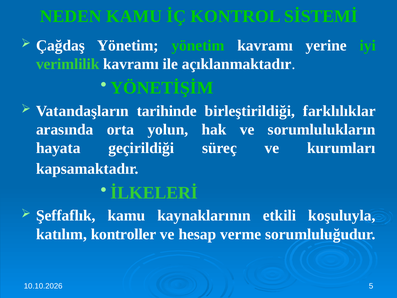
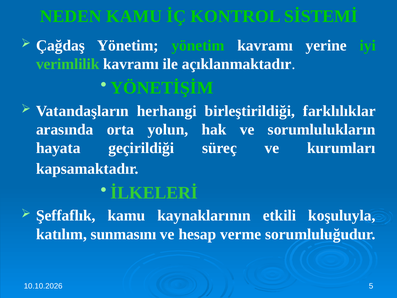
tarihinde: tarihinde -> herhangi (167, 111)
kontroller: kontroller -> sunmasını (124, 234)
